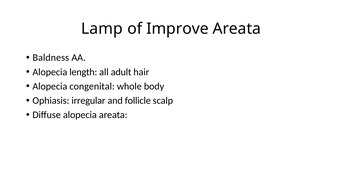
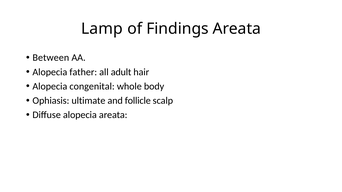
Improve: Improve -> Findings (177, 29)
Baldness: Baldness -> Between (51, 58)
length: length -> father (83, 72)
irregular: irregular -> ultimate (88, 101)
